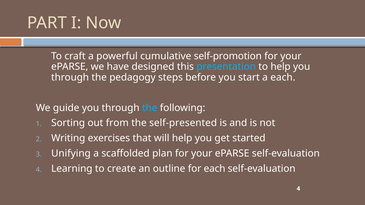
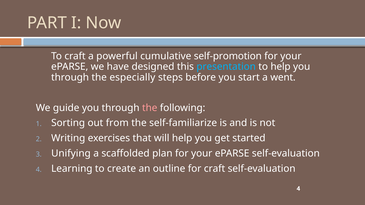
pedagogy: pedagogy -> especially (132, 77)
a each: each -> went (283, 77)
the colour: light blue -> pink (150, 108)
self-presented: self-presented -> self-familiarize (183, 123)
for each: each -> craft (215, 169)
